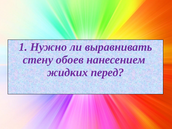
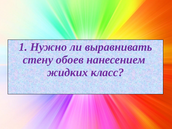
перед: перед -> класс (107, 72)
